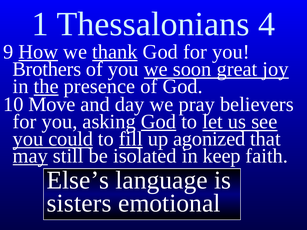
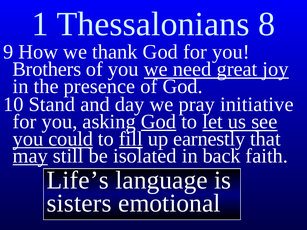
4: 4 -> 8 (267, 24)
How underline: present -> none (38, 52)
thank underline: present -> none (115, 52)
soon: soon -> need (192, 69)
the underline: present -> none (46, 86)
Move: Move -> Stand (52, 105)
believers: believers -> initiative (257, 105)
agonized: agonized -> earnestly (209, 139)
keep: keep -> back (222, 156)
Else’s: Else’s -> Life’s (78, 180)
